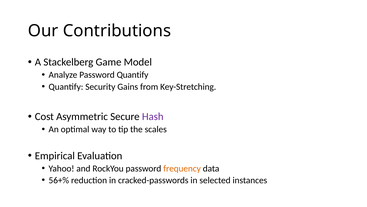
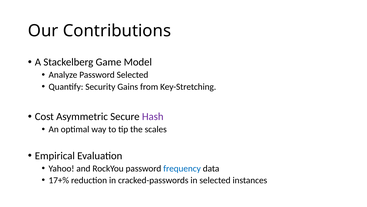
Password Quantify: Quantify -> Selected (132, 75)
frequency colour: orange -> blue (182, 168)
56+%: 56+% -> 17+% (59, 180)
